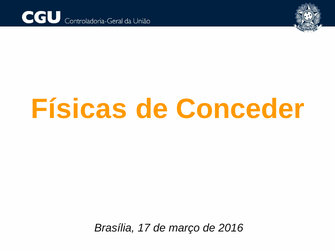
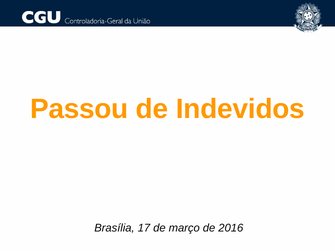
Físicas: Físicas -> Passou (79, 109)
Conceder: Conceder -> Indevidos (240, 109)
